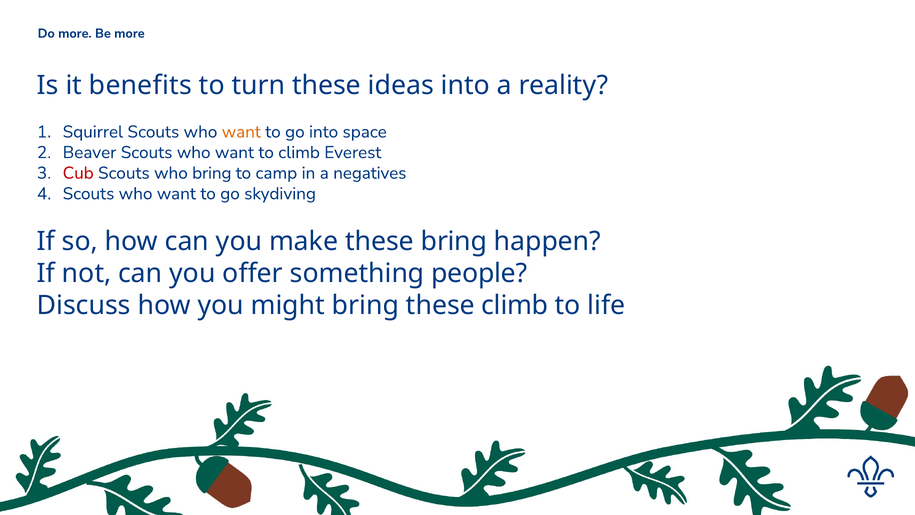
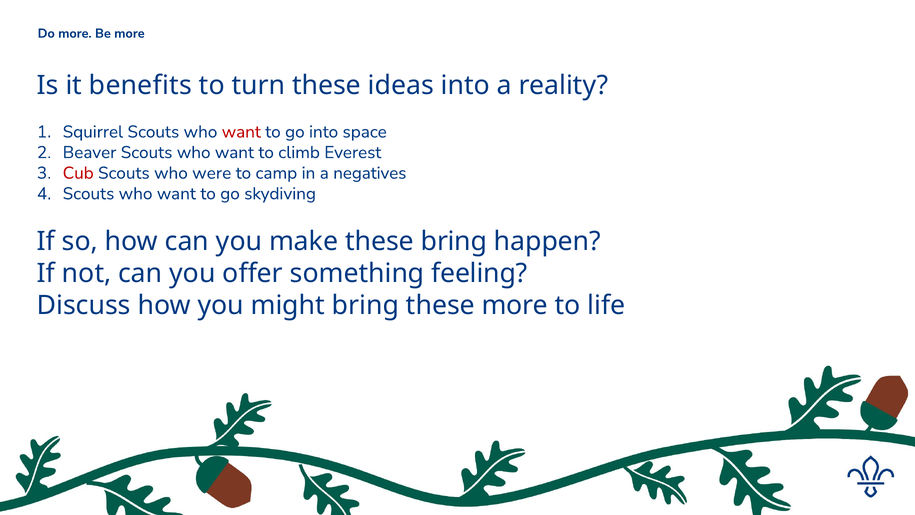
want colour: orange -> red (241, 132)
who bring: bring -> were (212, 173)
people: people -> feeling (479, 273)
these climb: climb -> more (515, 305)
